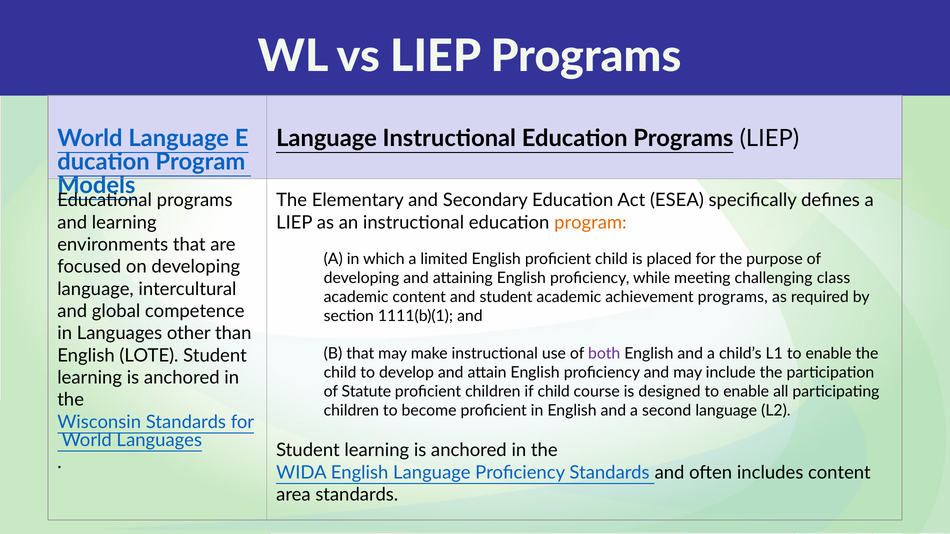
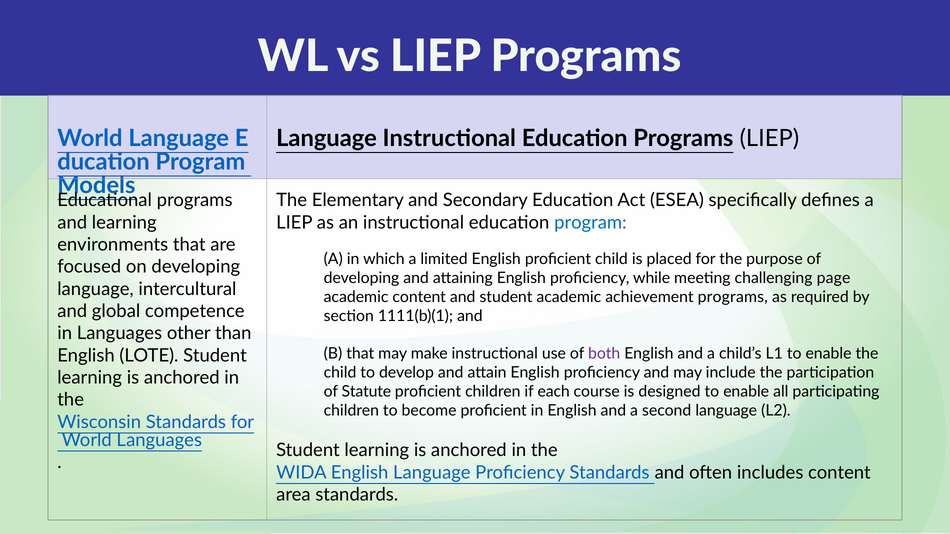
program colour: orange -> blue (590, 223)
class: class -> page (834, 278)
if child: child -> each (554, 392)
